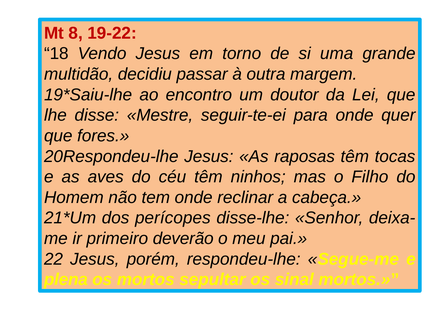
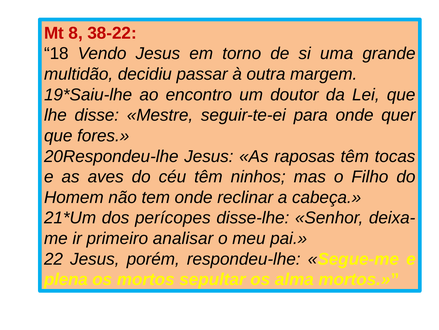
19-22: 19-22 -> 38-22 (112, 33)
deverão: deverão -> analisar (183, 238)
sinal: sinal -> alma (294, 279)
